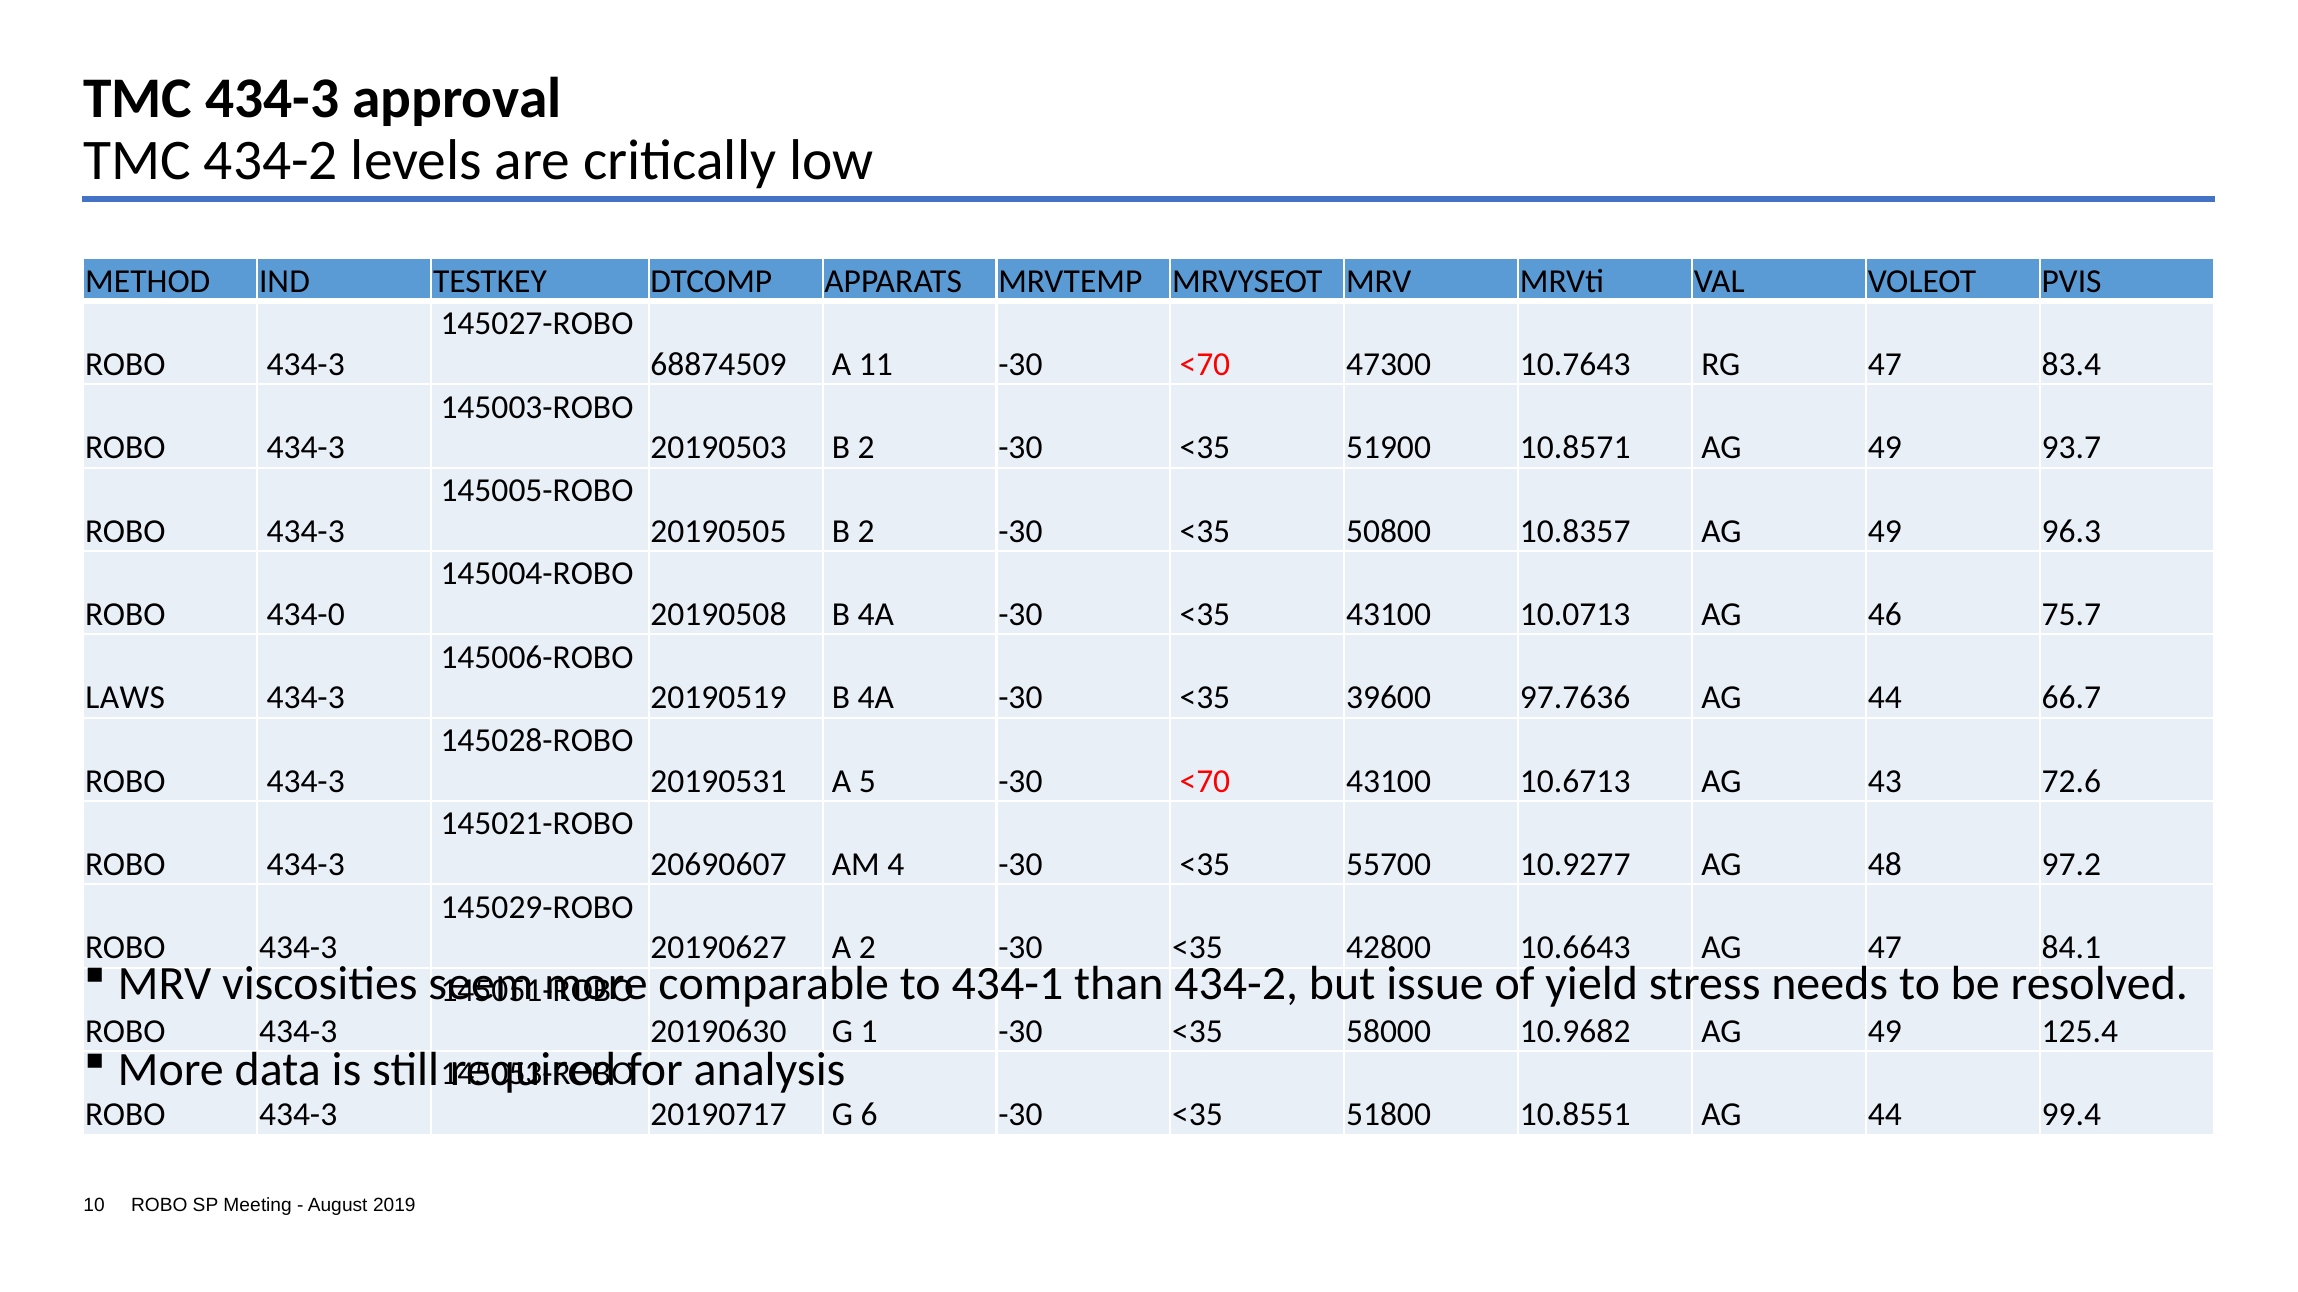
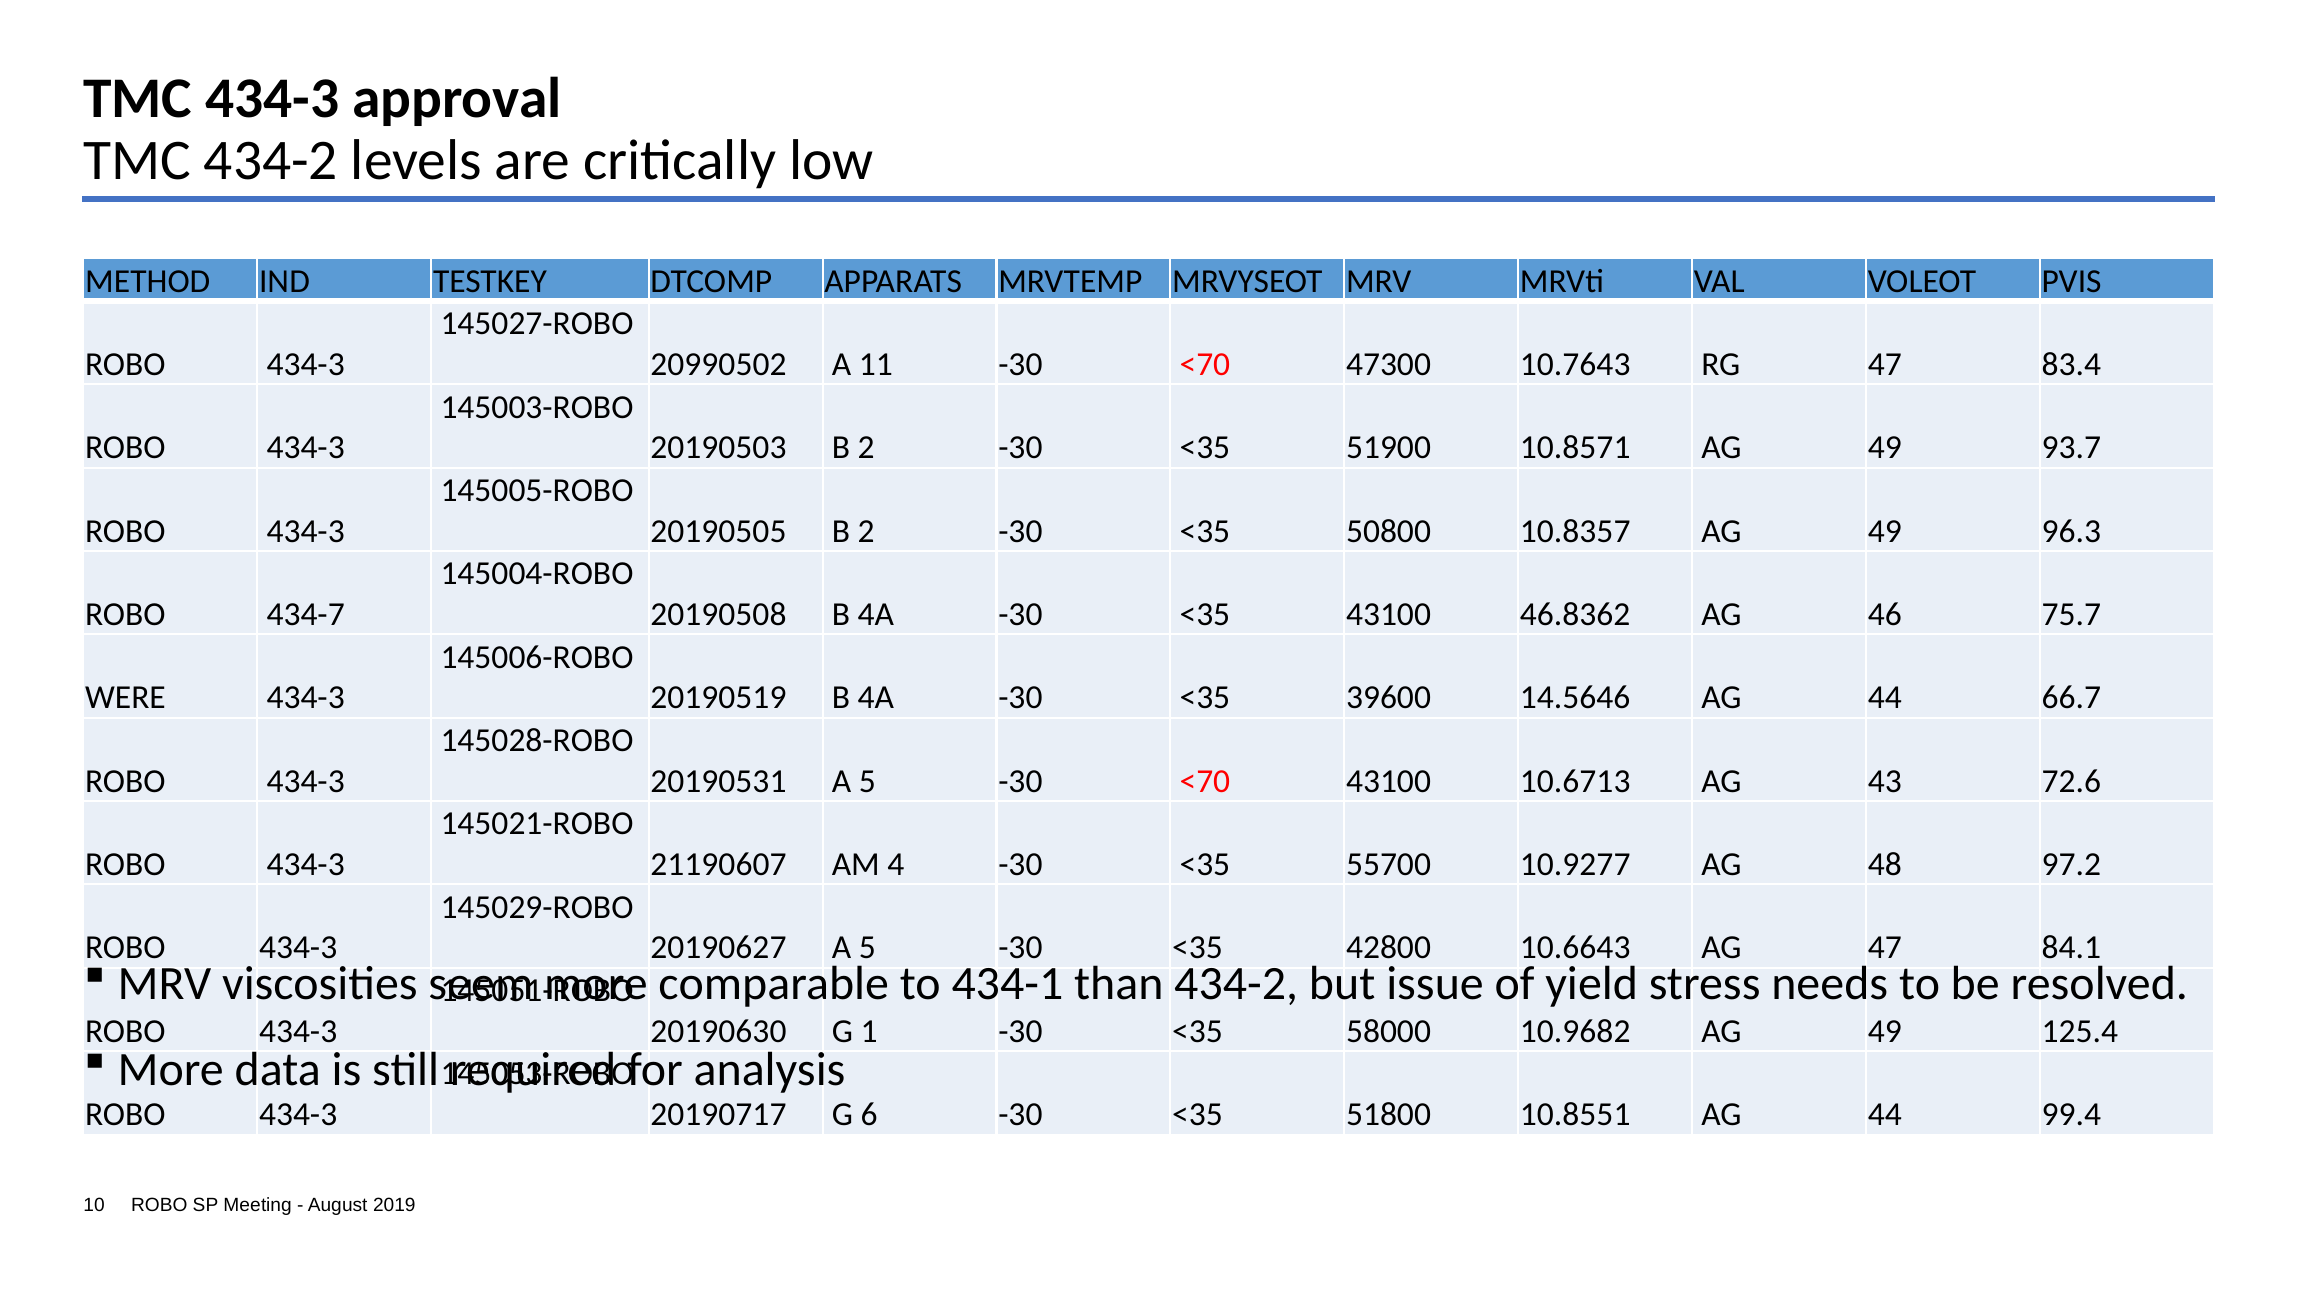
68874509: 68874509 -> 20990502 (718, 365)
434-0: 434-0 -> 434-7 (306, 615)
10.0713: 10.0713 -> 46.8362 (1575, 615)
LAWS: LAWS -> WERE (125, 698)
97.7636: 97.7636 -> 14.5646 (1575, 698)
20690607: 20690607 -> 21190607 (718, 865)
20190627 A 2: 2 -> 5 (867, 948)
